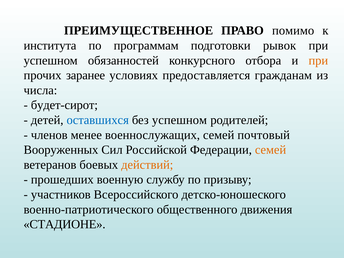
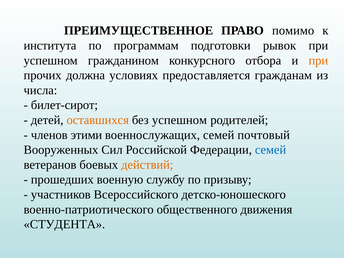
обязанностей: обязанностей -> гражданином (123, 60)
заранее: заранее -> должна (86, 75)
будет-сирот: будет-сирот -> билет-сирот (64, 105)
оставшихся colour: blue -> orange (98, 120)
менее: менее -> этими (86, 135)
семей colour: orange -> blue (271, 150)
СТАДИОНЕ: СТАДИОНЕ -> СТУДЕНТА (64, 224)
